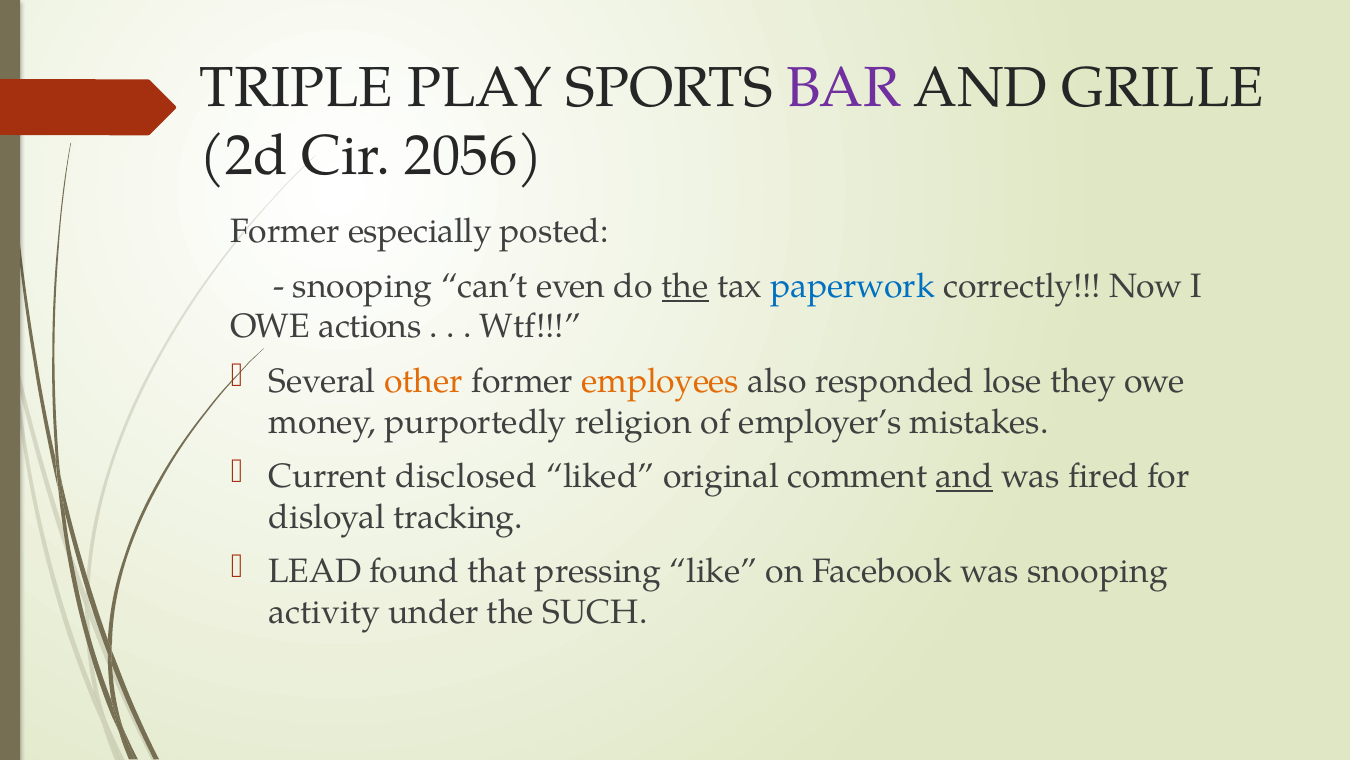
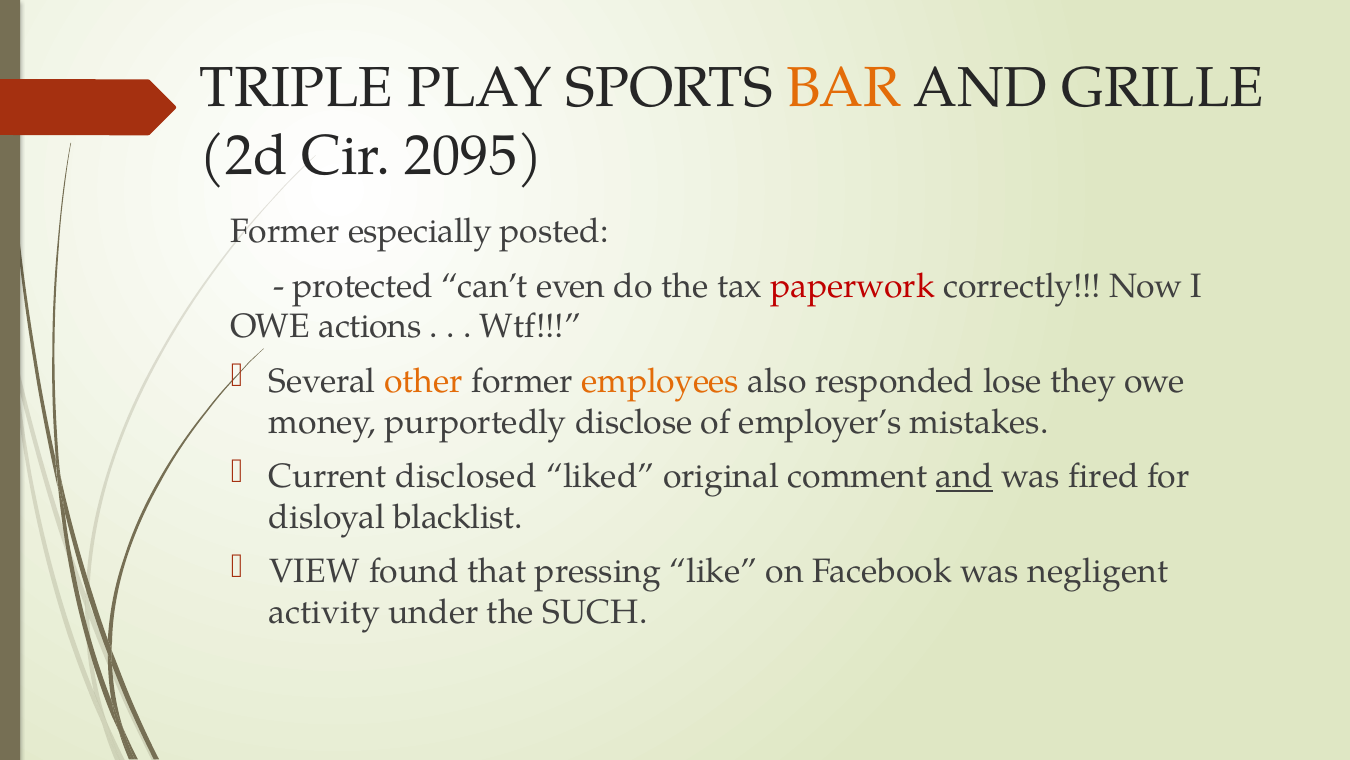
BAR colour: purple -> orange (843, 88)
2056: 2056 -> 2095 (474, 155)
snooping: snooping -> protected (363, 286)
the underline: present -> none (685, 286)
paperwork colour: blue -> red (853, 286)
religion: religion -> disclose (634, 422)
tracking: tracking -> blacklist (458, 517)
LEAD: LEAD -> VIEW (315, 571)
was snooping: snooping -> negligent (1098, 571)
